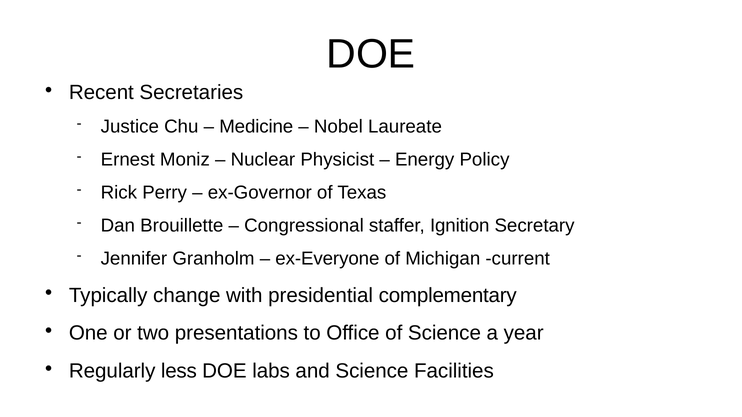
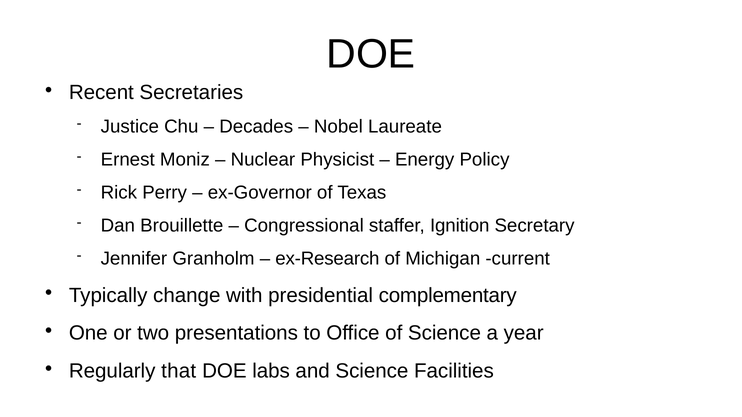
Medicine: Medicine -> Decades (256, 127)
ex-Everyone: ex-Everyone -> ex-Research (327, 259)
less: less -> that (179, 371)
